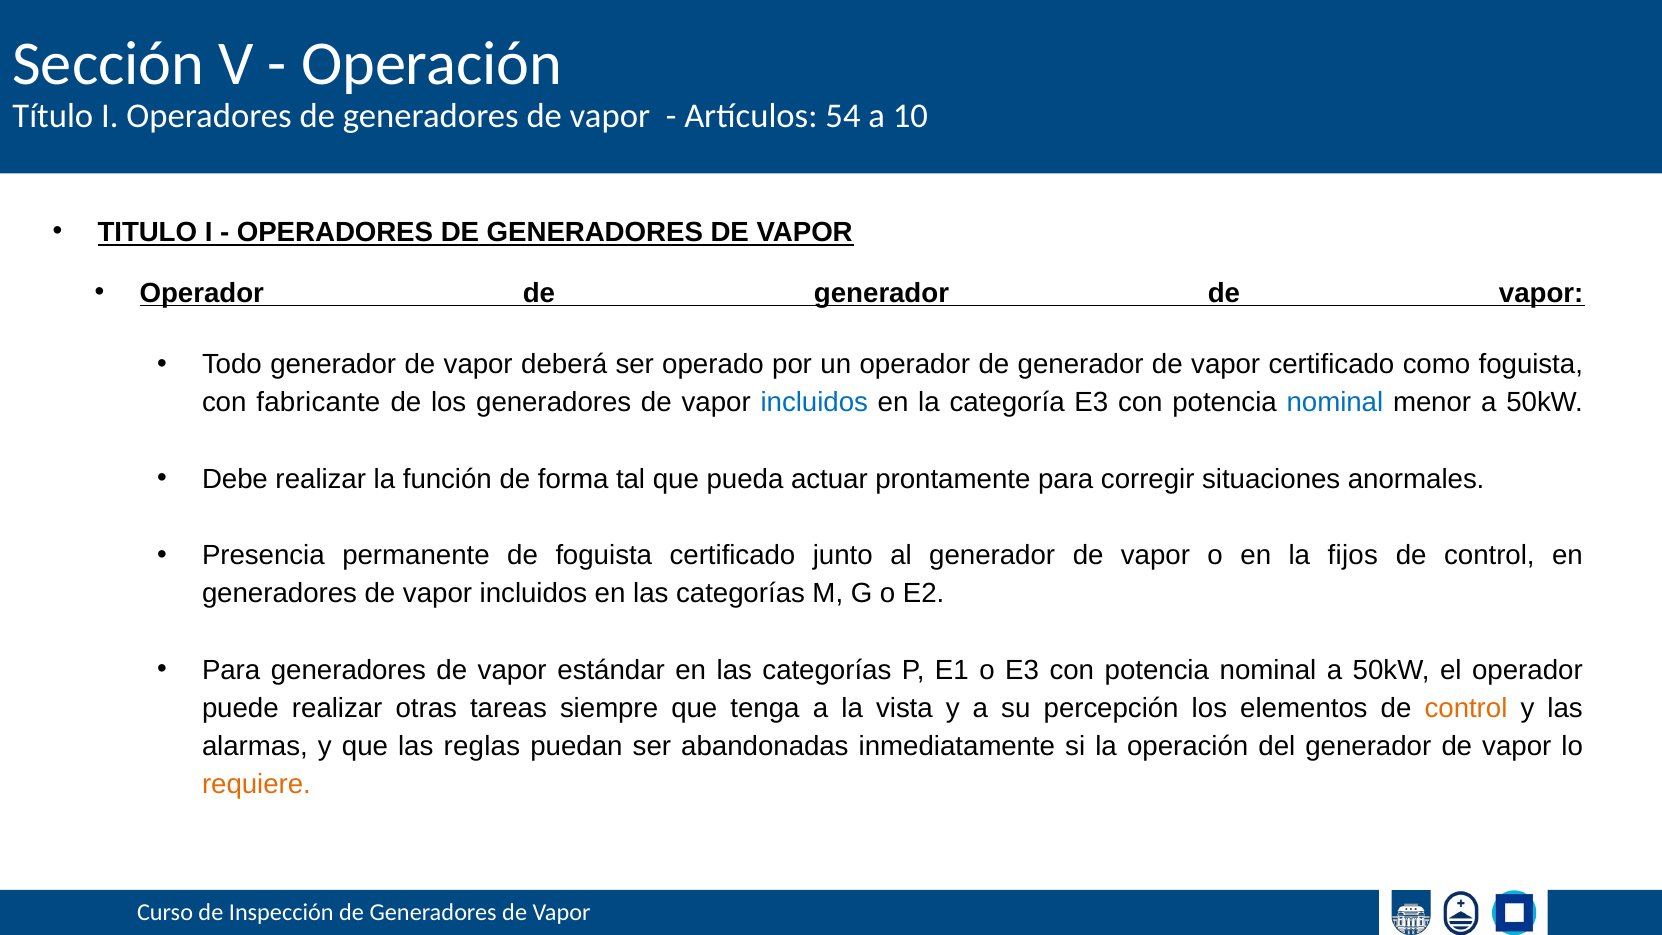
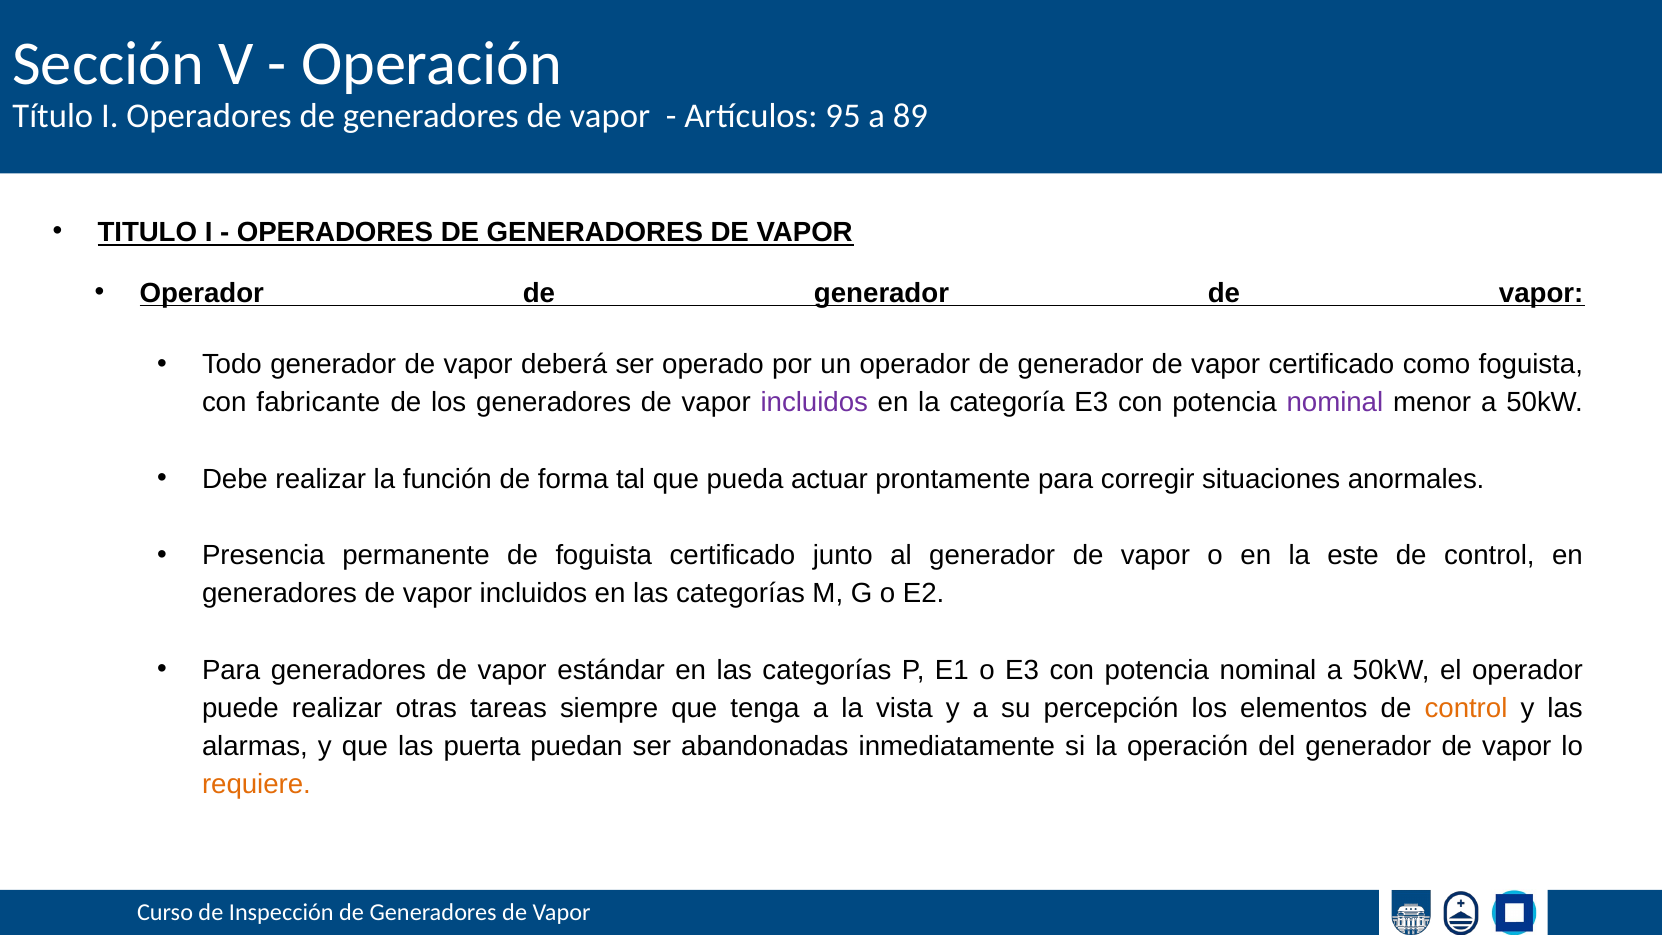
54: 54 -> 95 (843, 116)
10: 10 -> 89 (910, 116)
incluidos colour: blue -> purple (814, 403)
nominal colour: blue -> purple (1335, 403)
fijos: fijos -> este (1353, 555)
reglas: reglas -> puerta (482, 746)
